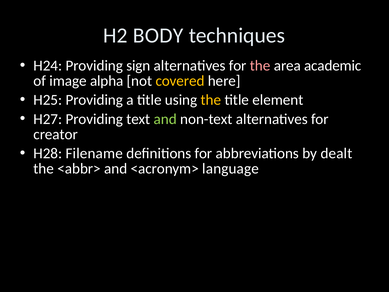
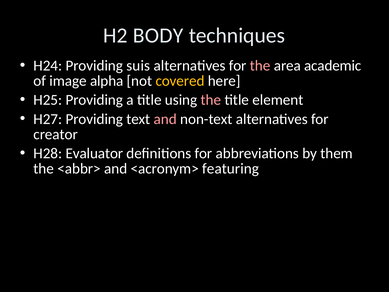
sign: sign -> suis (138, 66)
the colour: yellow -> pink (211, 100)
and colour: light green -> pink (165, 119)
Filename: Filename -> Evaluator (94, 153)
dealt: dealt -> them (337, 153)
language: language -> featuring (231, 169)
